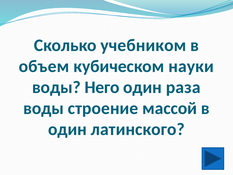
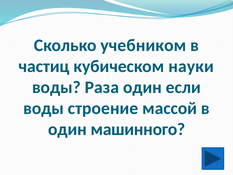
объем: объем -> частиц (44, 66)
Него: Него -> Раза (102, 87)
раза: раза -> если (183, 87)
латинского: латинского -> машинного (138, 129)
